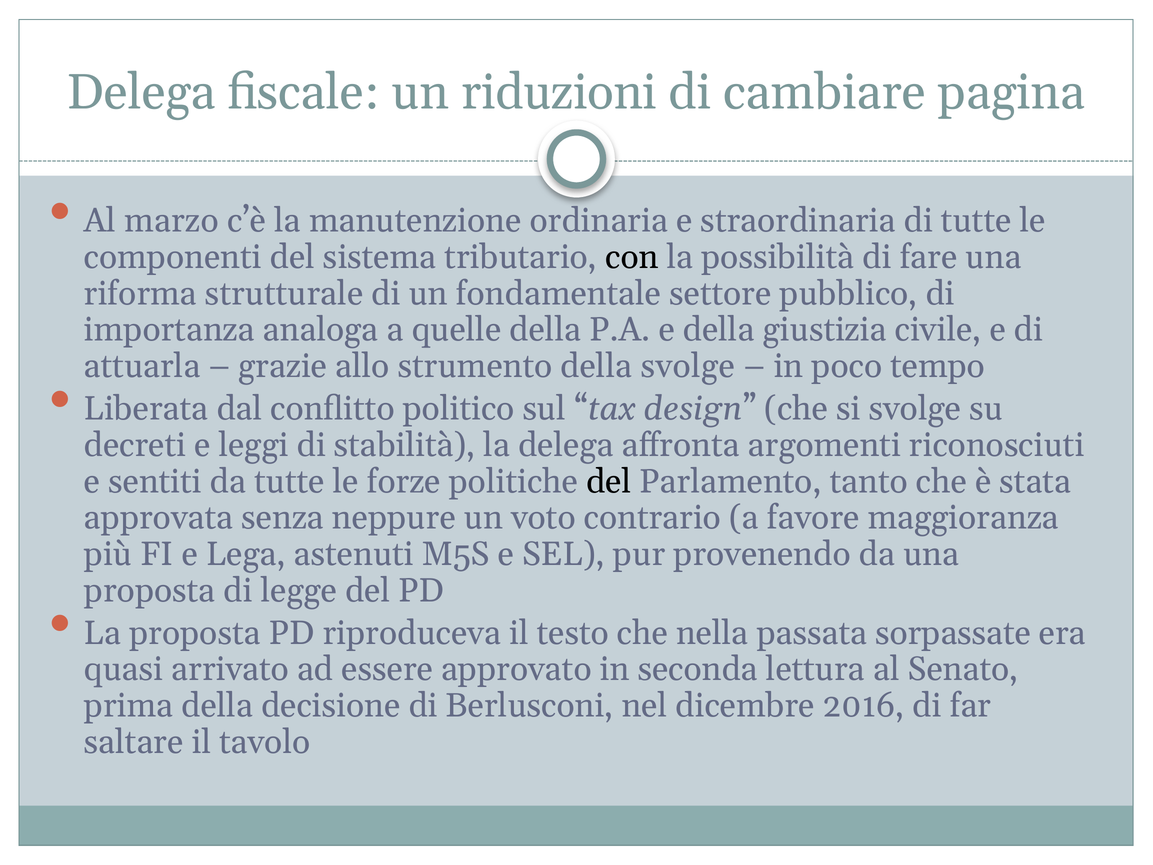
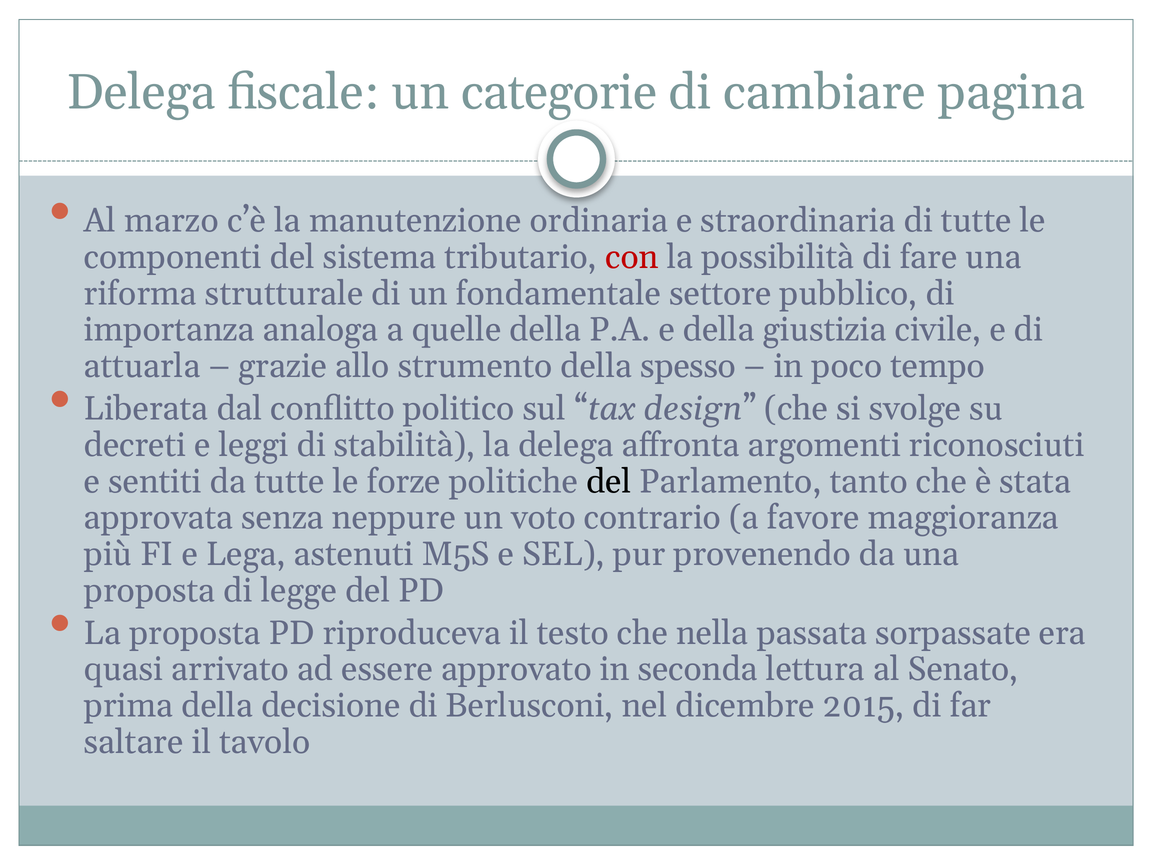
riduzioni: riduzioni -> categorie (559, 92)
con colour: black -> red (632, 257)
della svolge: svolge -> spesso (688, 366)
2016: 2016 -> 2015 (863, 705)
